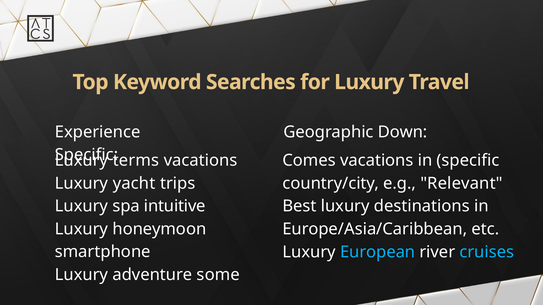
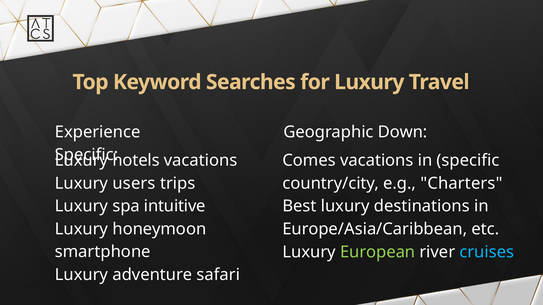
terms: terms -> hotels (136, 161)
yacht: yacht -> users (134, 184)
Relevant: Relevant -> Charters (461, 184)
European colour: light blue -> light green (378, 252)
some: some -> safari (218, 275)
